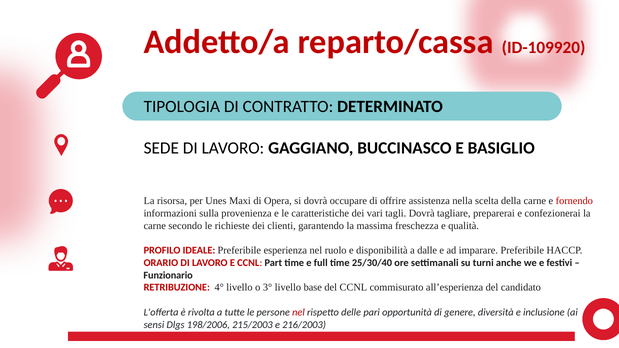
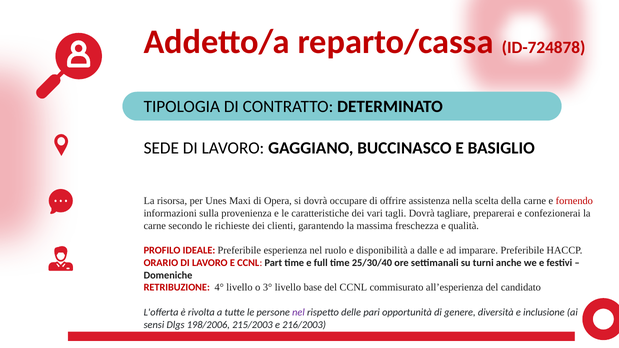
ID-109920: ID-109920 -> ID-724878 (544, 47)
Funzionario: Funzionario -> Domeniche (168, 275)
nel colour: red -> purple (298, 313)
